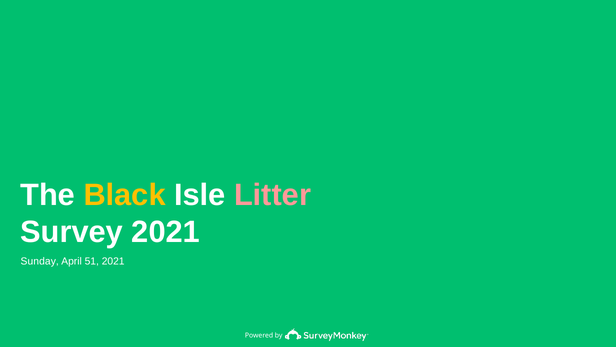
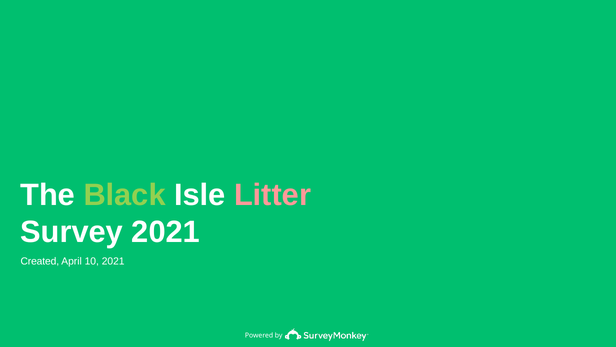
Black colour: yellow -> light green (125, 195)
Sunday: Sunday -> Created (40, 261)
51: 51 -> 10 (92, 261)
